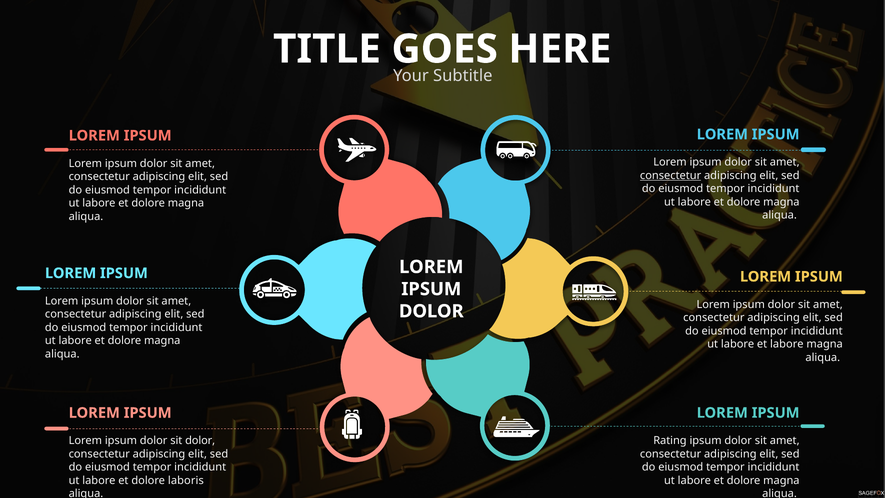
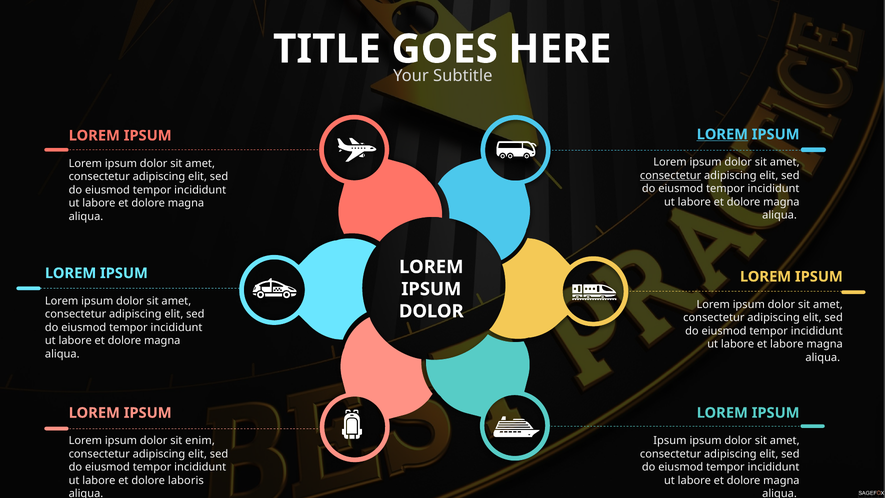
LOREM underline: none -> present (722, 134)
sit dolor: dolor -> enim (200, 440)
Rating: Rating -> Ipsum (670, 440)
